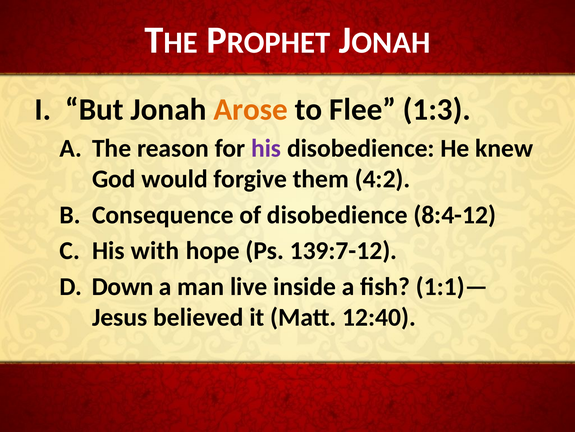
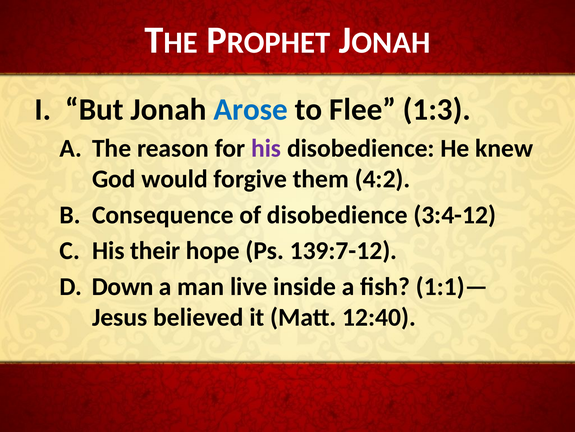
Arose colour: orange -> blue (251, 109)
8:4-12: 8:4-12 -> 3:4-12 (455, 215)
with: with -> their (155, 250)
